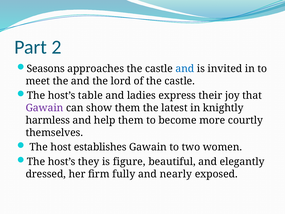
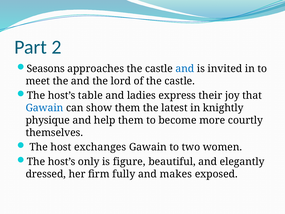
Gawain colour: purple -> blue (44, 108)
harmless: harmless -> physique (48, 120)
establishes: establishes -> exchanges (100, 147)
they: they -> only (89, 161)
nearly: nearly -> makes (176, 174)
